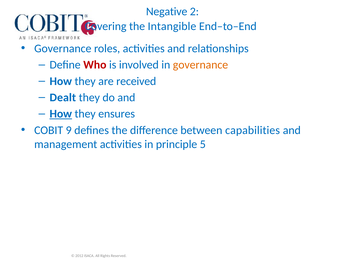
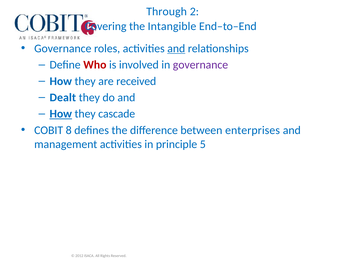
Negative: Negative -> Through (167, 11)
and underline: none -> present (176, 48)
governance colour: orange -> purple (200, 65)
ensures: ensures -> cascade (117, 114)
9: 9 -> 8 (69, 130)
capabilities: capabilities -> enterprises (253, 130)
